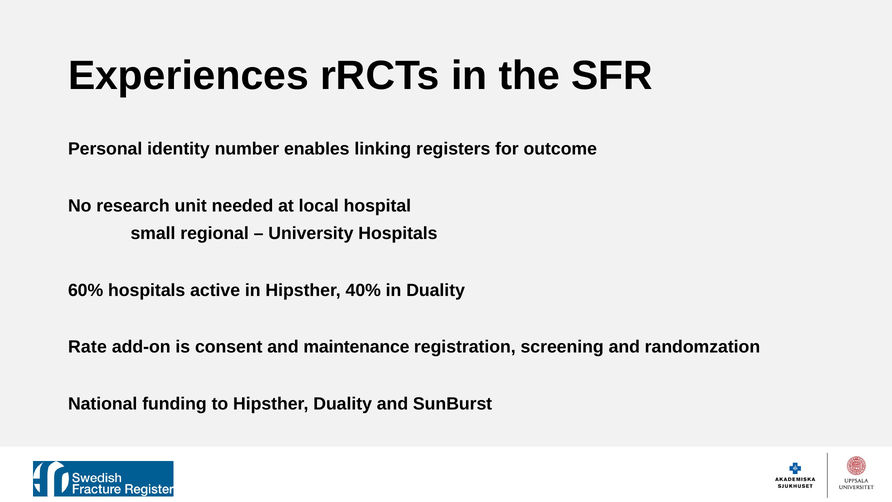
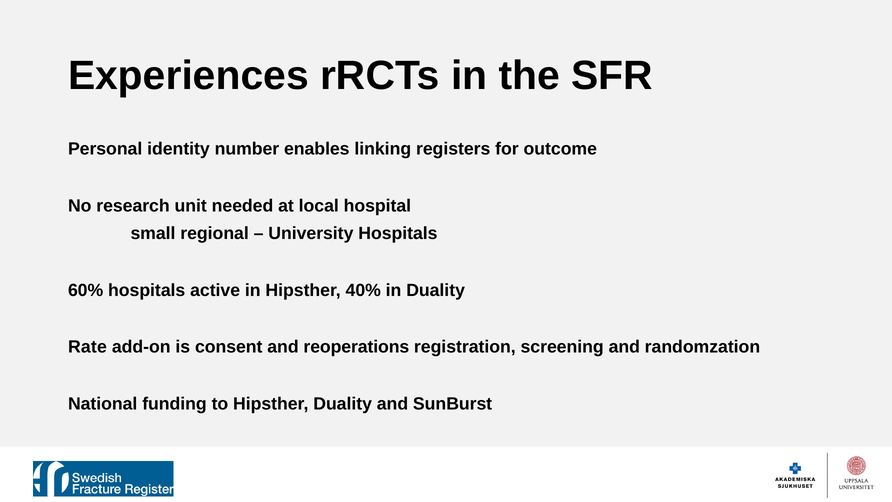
maintenance: maintenance -> reoperations (356, 347)
